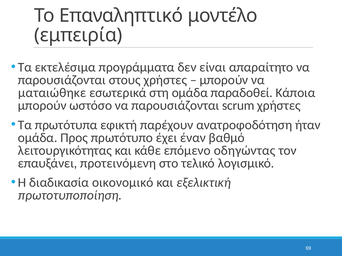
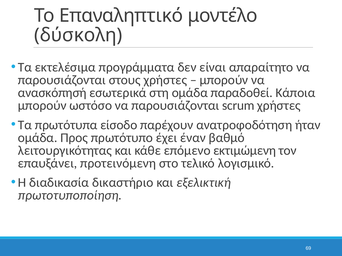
εμπειρία: εμπειρία -> δύσκολη (78, 35)
ματαιώθηκε: ματαιώθηκε -> ανασκόπησή (52, 93)
εφικτή: εφικτή -> είσοδο (119, 125)
οδηγώντας: οδηγώντας -> εκτιμώμενη (245, 151)
οικονομικό: οικονομικό -> δικαστήριο (123, 183)
